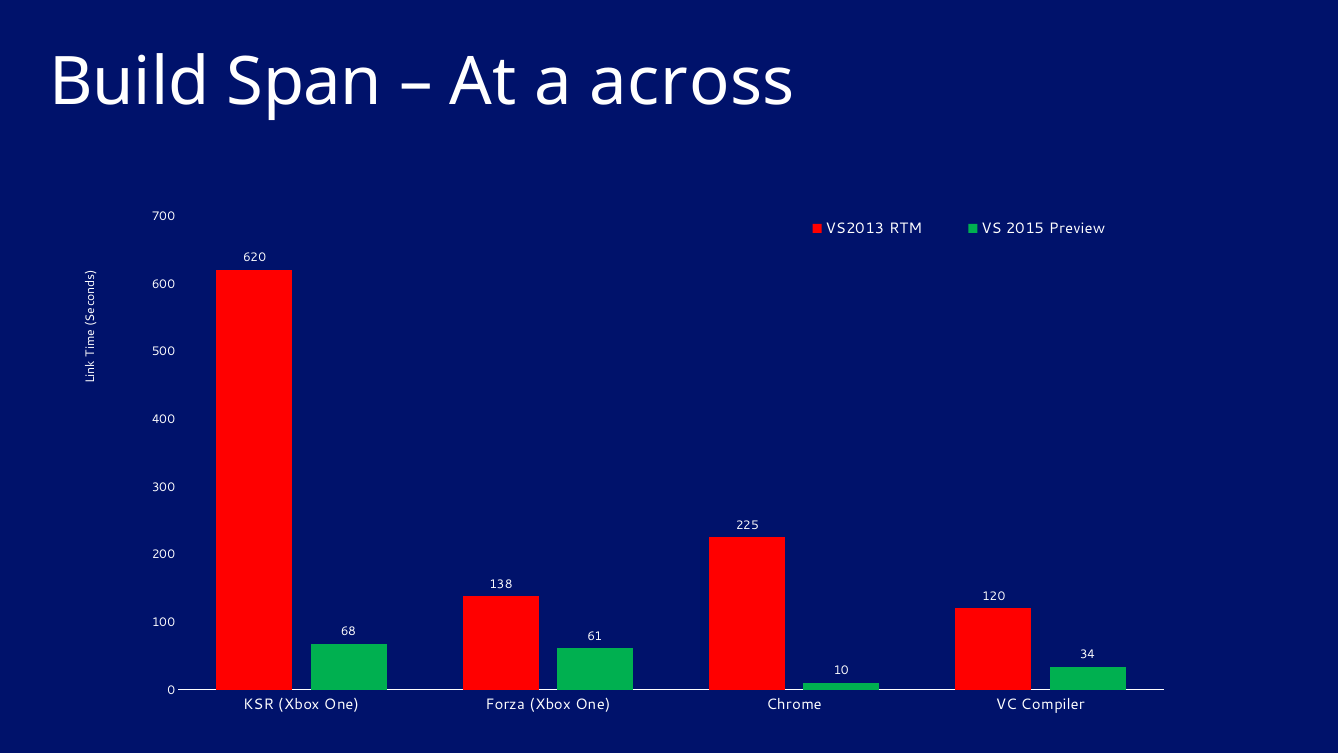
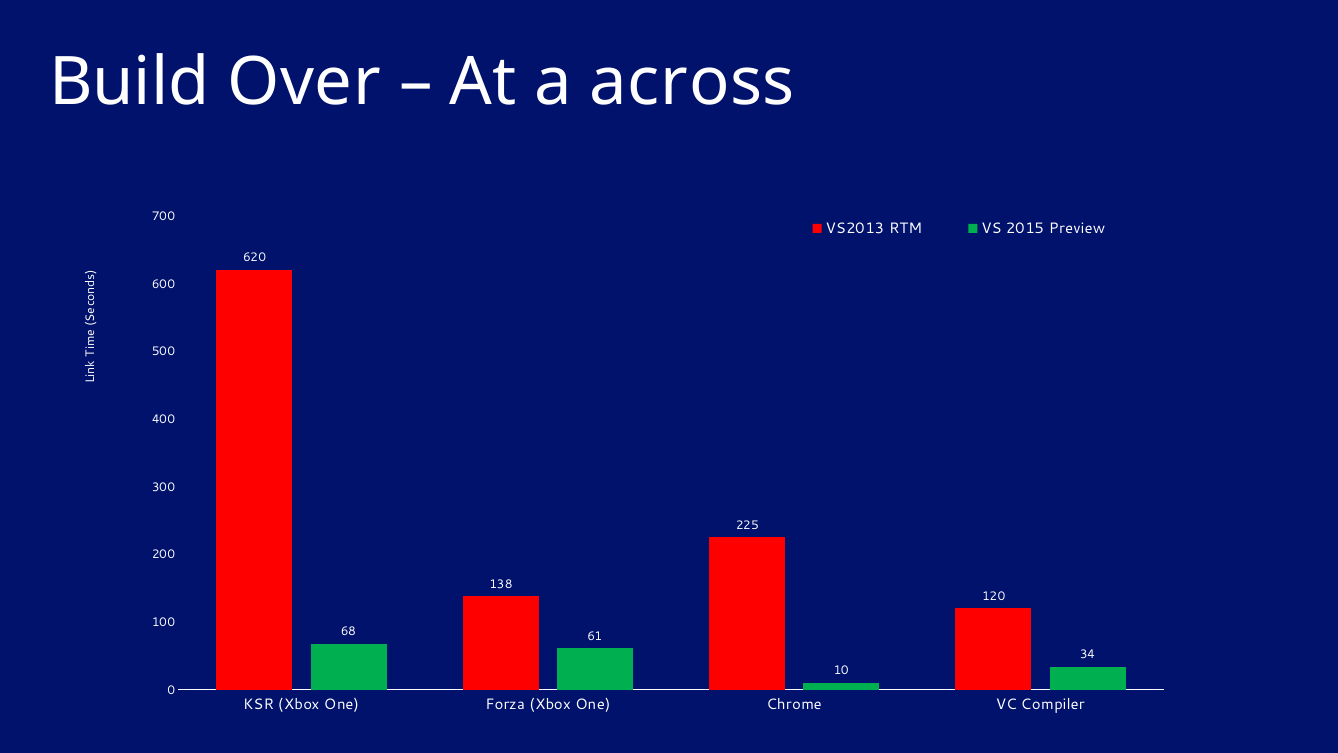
Span: Span -> Over (304, 82)
